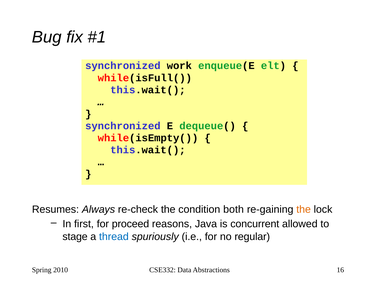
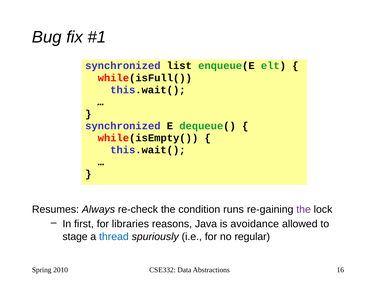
work: work -> list (179, 66)
both: both -> runs (234, 209)
the colour: orange -> purple (304, 209)
proceed: proceed -> libraries (130, 224)
concurrent: concurrent -> avoidance (255, 224)
